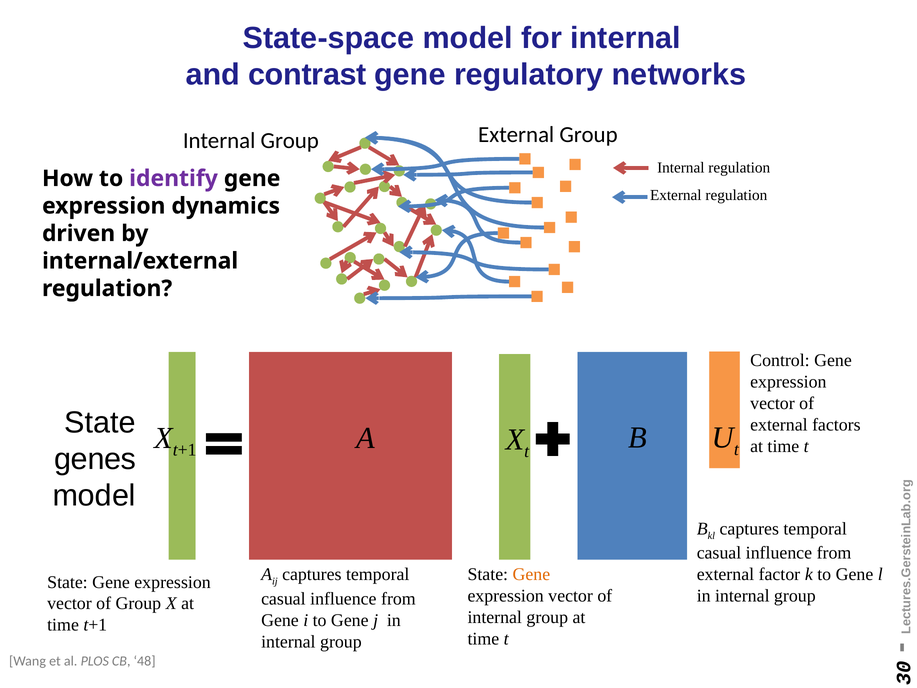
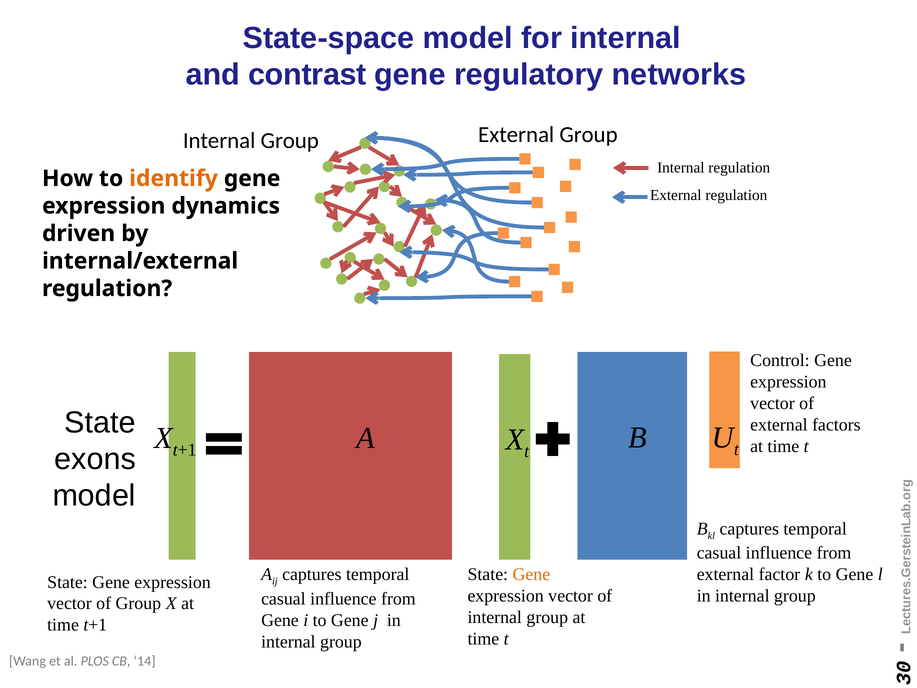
identify colour: purple -> orange (173, 178)
genes: genes -> exons (95, 459)
48: 48 -> 14 (145, 661)
